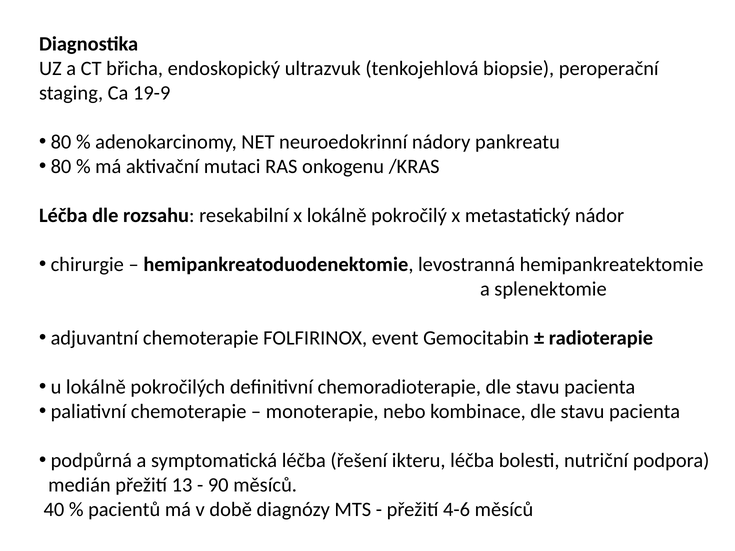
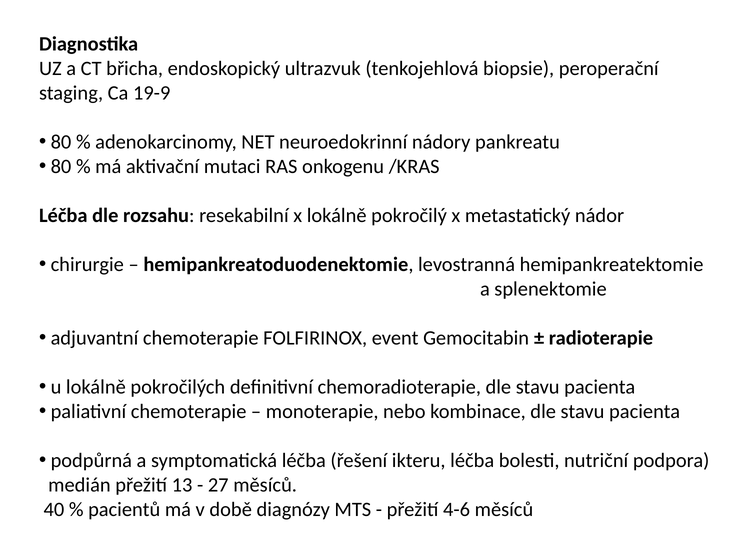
90: 90 -> 27 (218, 485)
